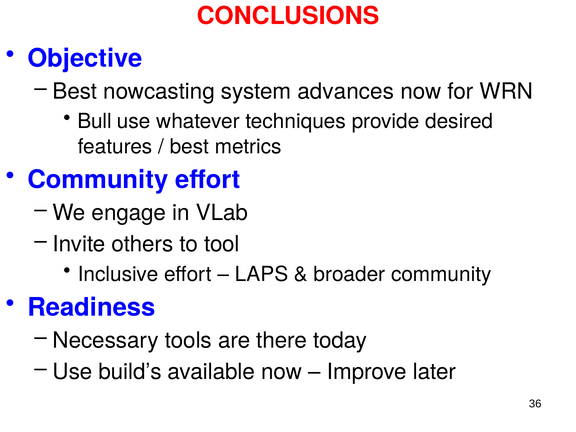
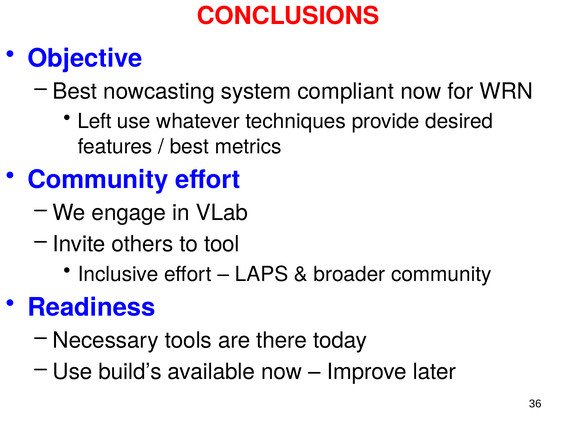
advances: advances -> compliant (346, 91)
Bull: Bull -> Left (95, 121)
